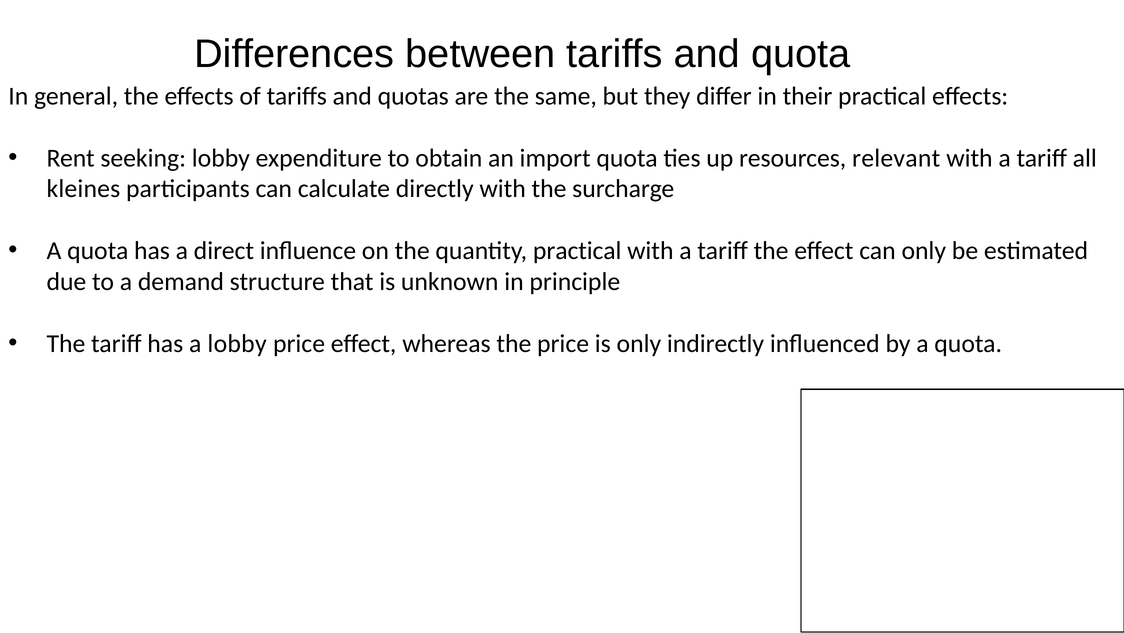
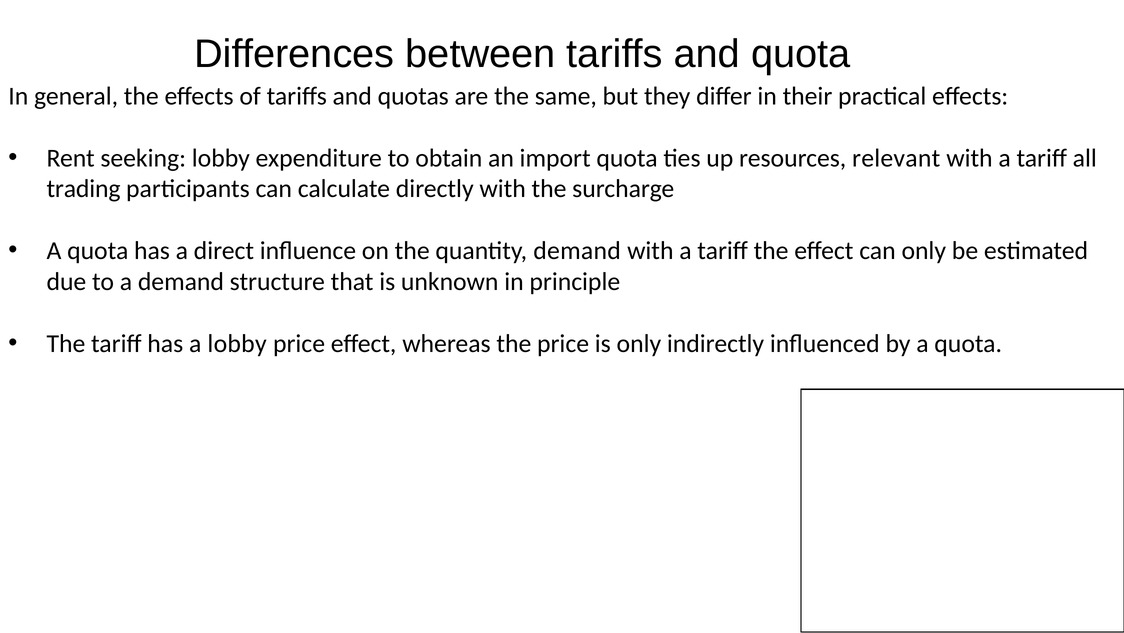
kleines: kleines -> trading (84, 189)
quantity practical: practical -> demand (577, 251)
